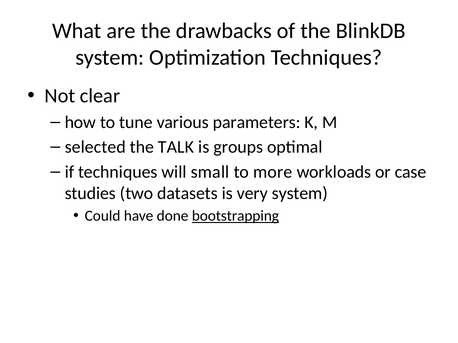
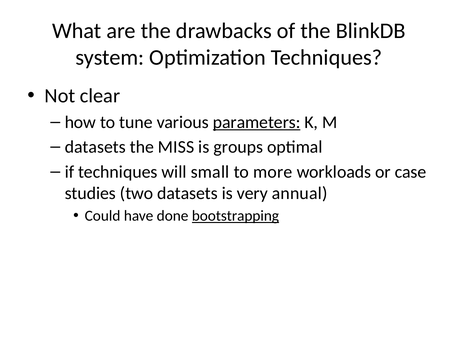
parameters underline: none -> present (257, 122)
selected: selected -> datasets (95, 147)
TALK: TALK -> MISS (176, 147)
very system: system -> annual (300, 193)
